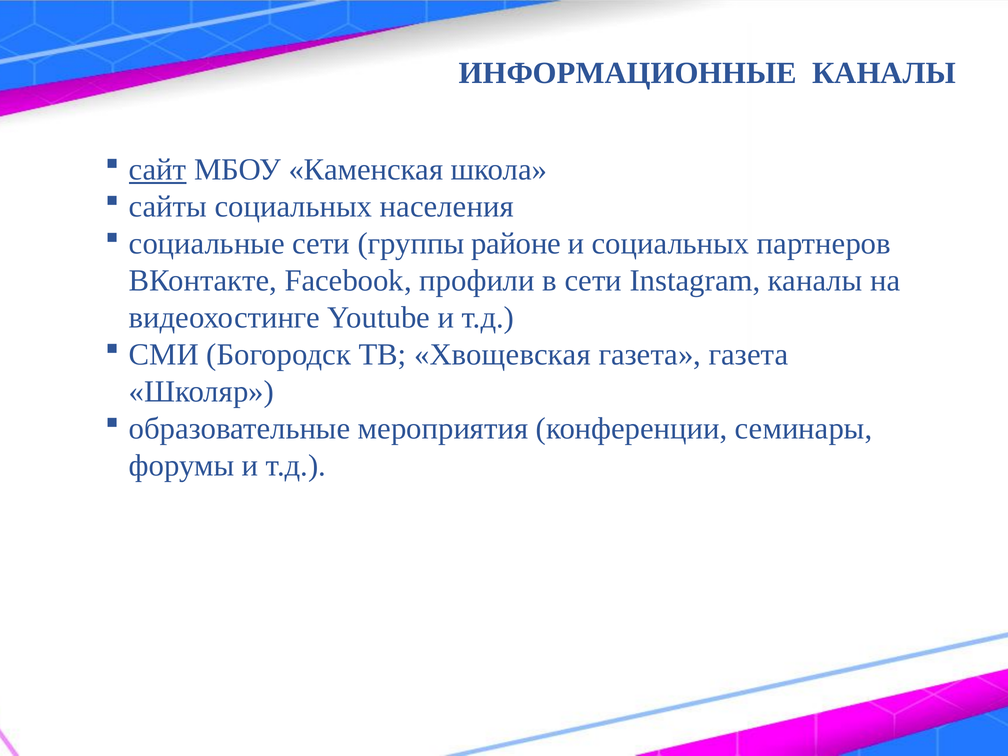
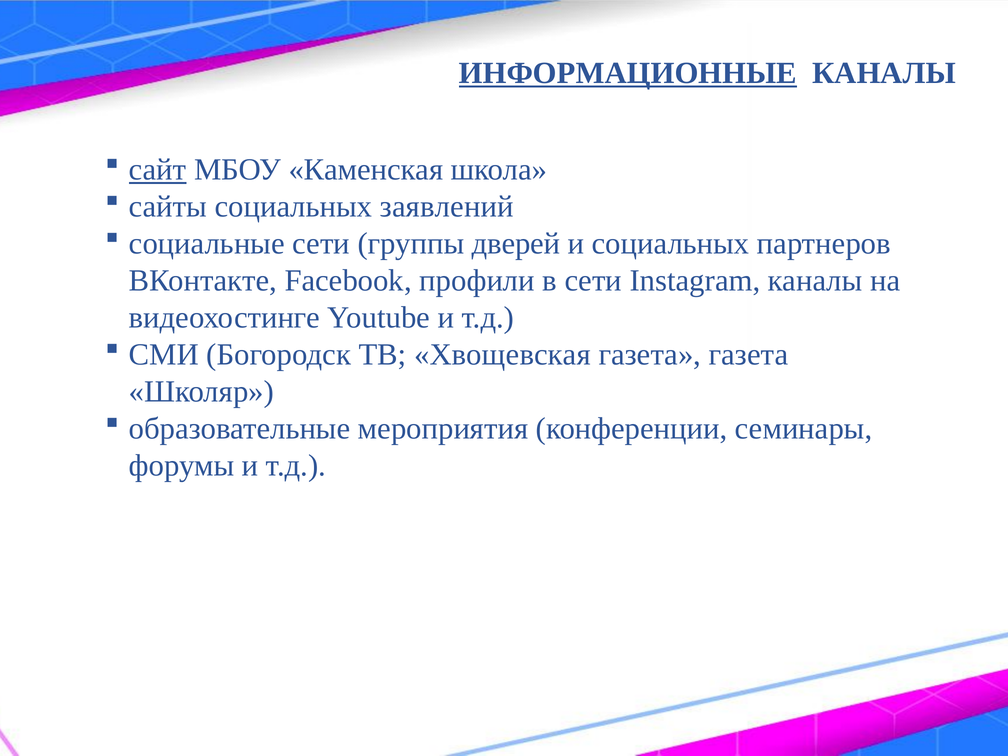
ИНФОРМАЦИОННЫЕ underline: none -> present (628, 73)
населения: населения -> заявлений (447, 207)
районе: районе -> дверей (516, 244)
